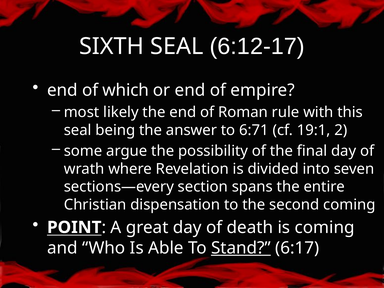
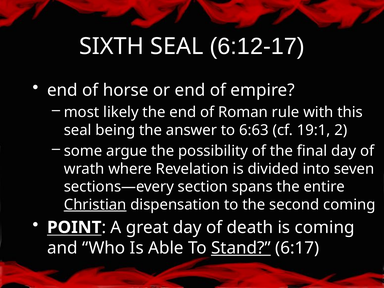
which: which -> horse (126, 90)
6:71: 6:71 -> 6:63 (254, 130)
Christian underline: none -> present (95, 205)
